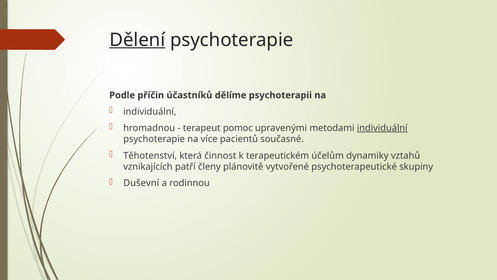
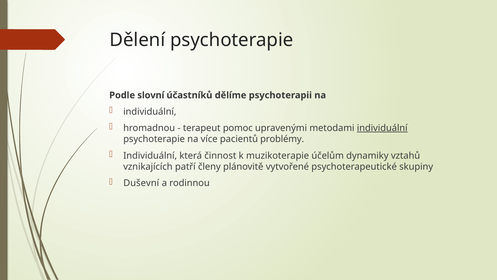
Dělení underline: present -> none (137, 40)
příčin: příčin -> slovní (151, 95)
současné: současné -> problémy (282, 139)
Těhotenství: Těhotenství -> Individuální (150, 155)
terapeutickém: terapeutickém -> muzikoterapie (278, 155)
